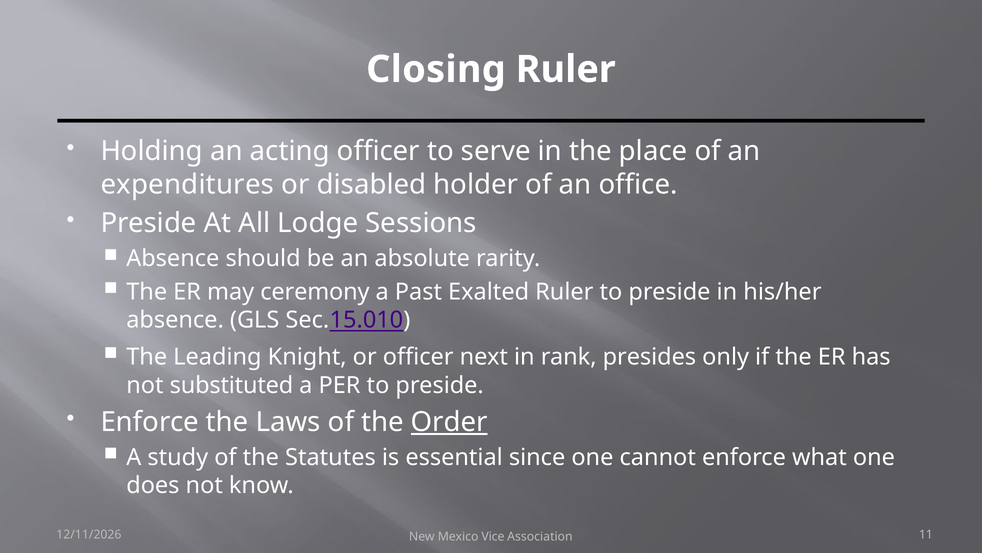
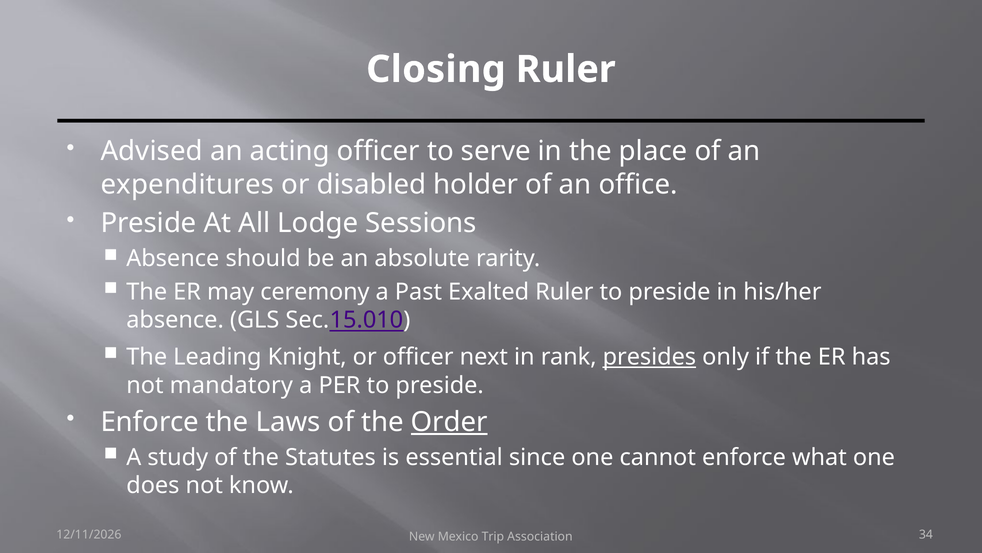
Holding: Holding -> Advised (152, 151)
presides underline: none -> present (649, 357)
substituted: substituted -> mandatory (231, 385)
Vice: Vice -> Trip (493, 536)
11: 11 -> 34 (926, 534)
